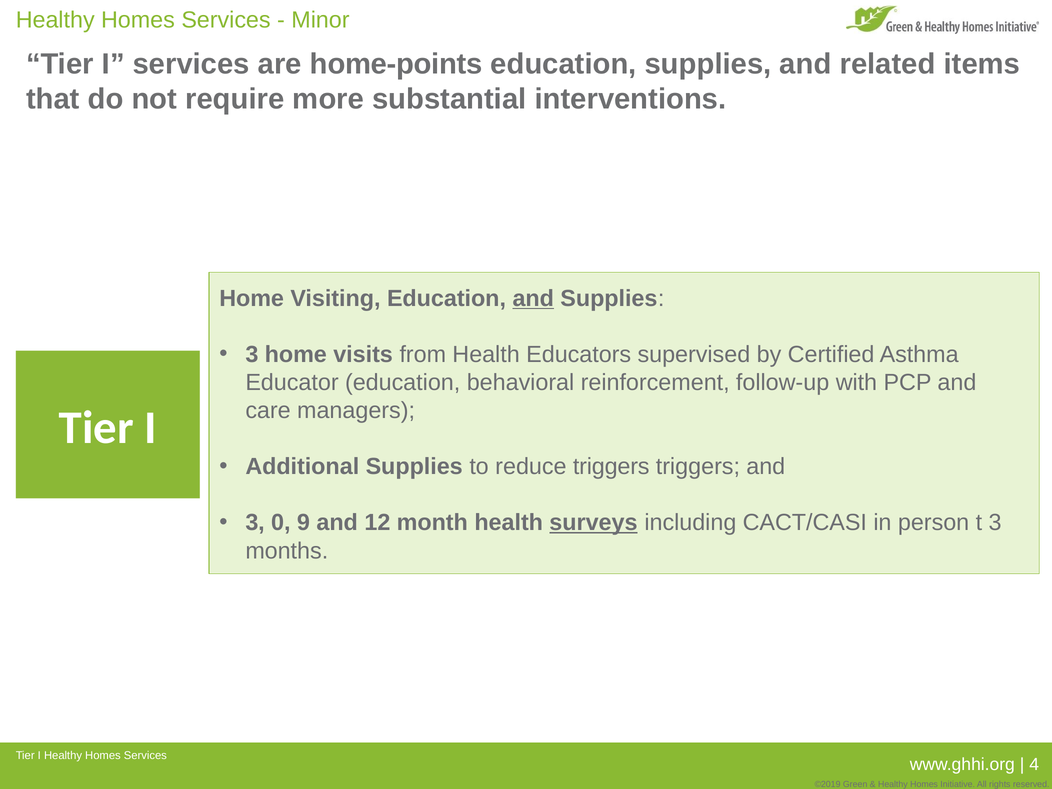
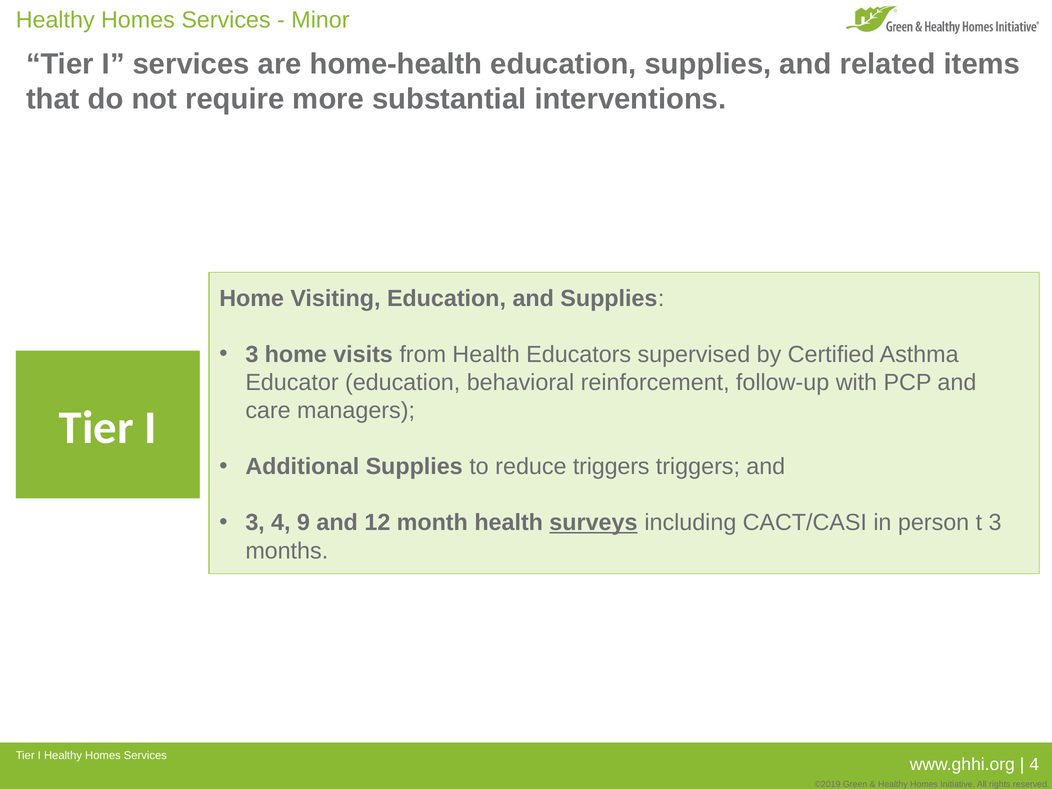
home-points: home-points -> home-health (396, 64)
and underline: present -> none (533, 298)
3 0: 0 -> 4 (281, 523)
